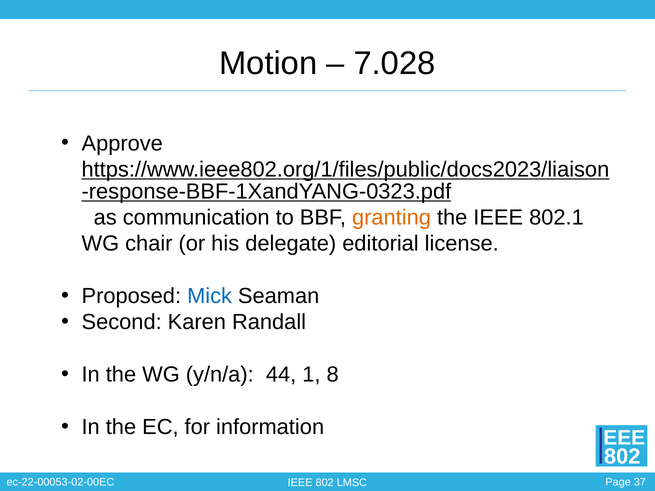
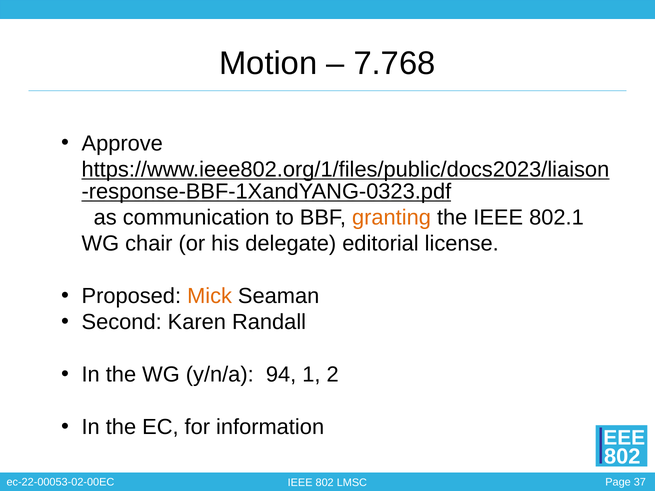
7.028: 7.028 -> 7.768 (395, 63)
Mick colour: blue -> orange (210, 296)
44: 44 -> 94 (281, 375)
8: 8 -> 2 (333, 375)
